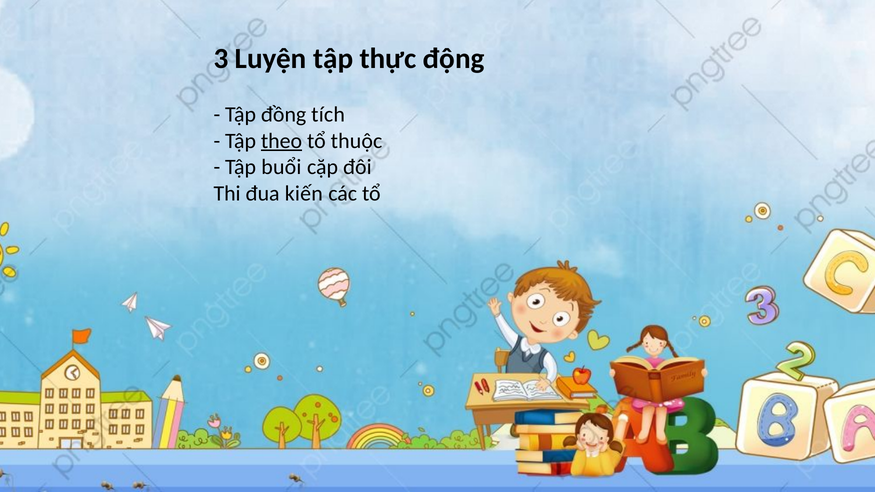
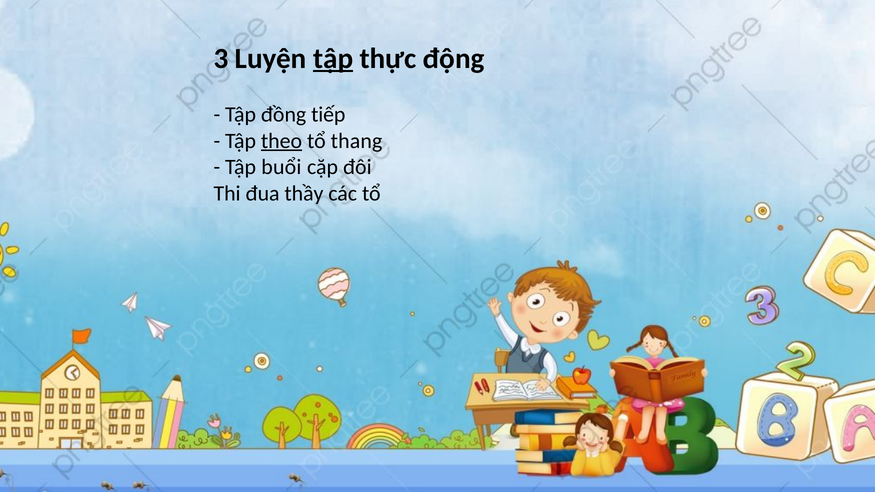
tập underline: none -> present (333, 58)
tích: tích -> tiếp (328, 115)
thuộc: thuộc -> thang (357, 141)
kiến: kiến -> thầy (304, 194)
